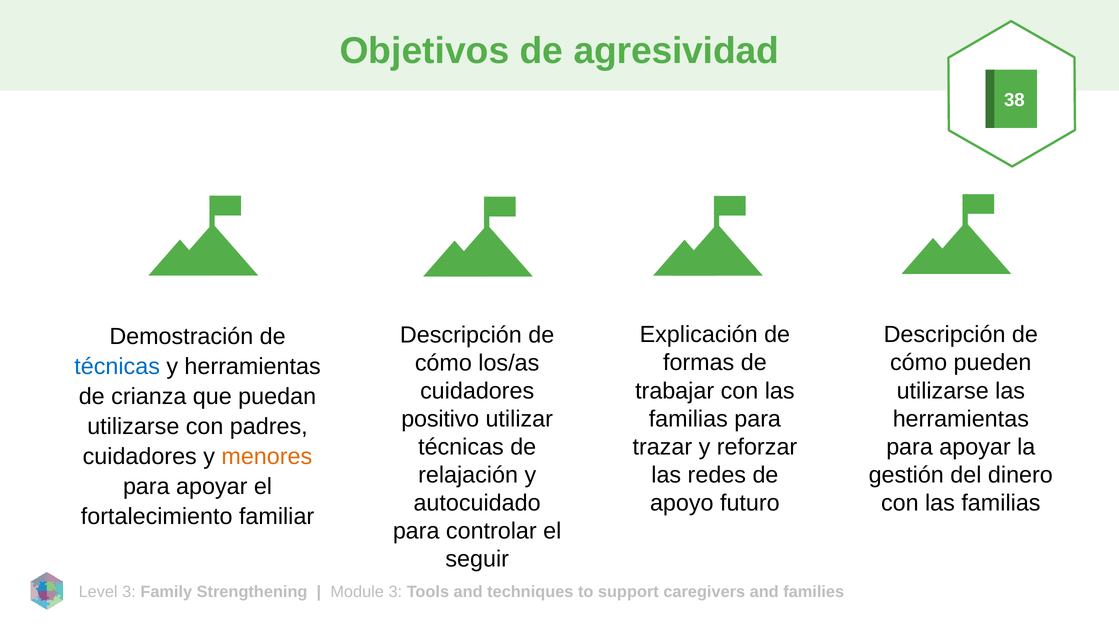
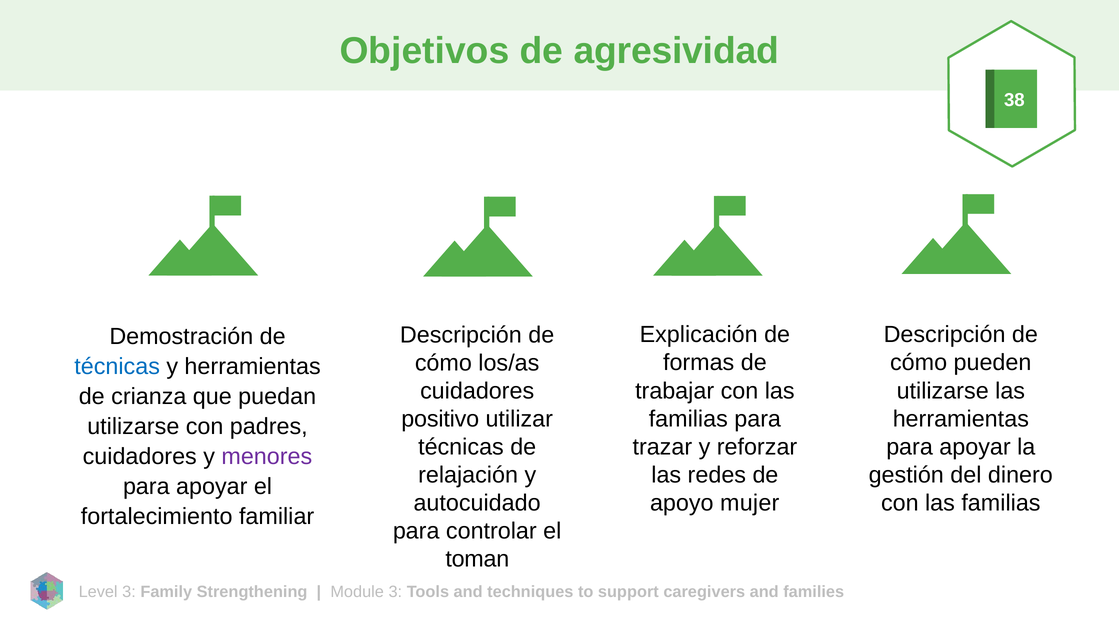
menores colour: orange -> purple (267, 456)
futuro: futuro -> mujer (750, 502)
seguir: seguir -> toman (477, 558)
